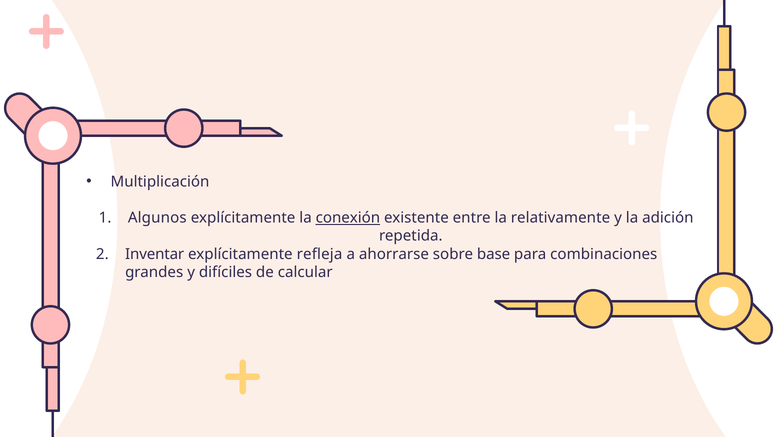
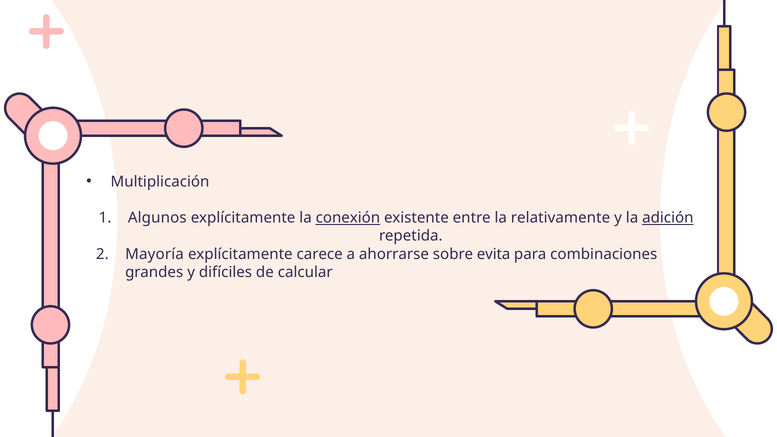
adición underline: none -> present (668, 218)
Inventar: Inventar -> Mayoría (155, 254)
refleja: refleja -> carece (320, 254)
base: base -> evita (494, 254)
